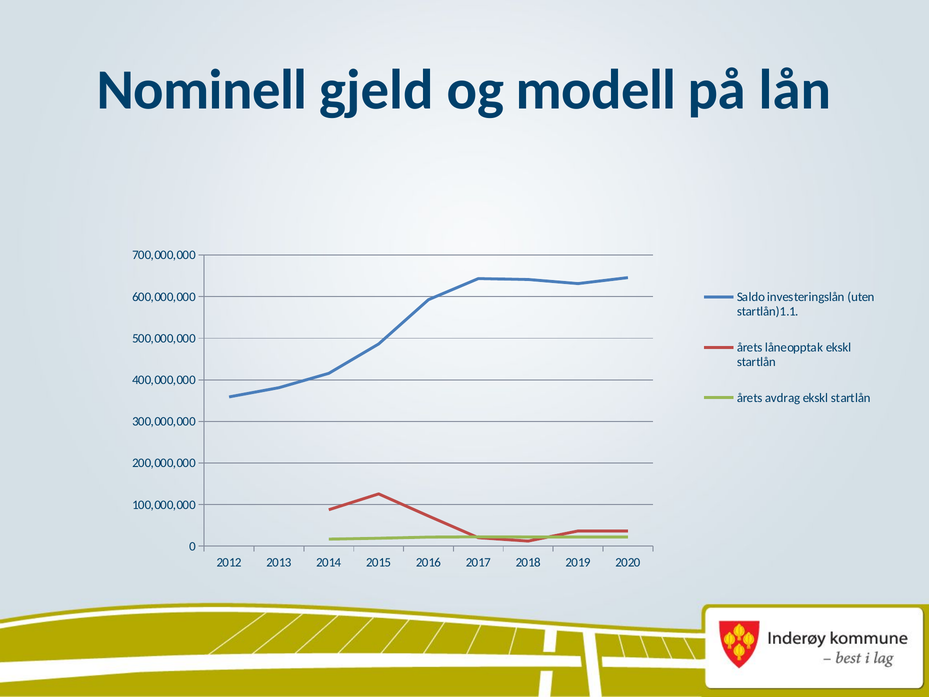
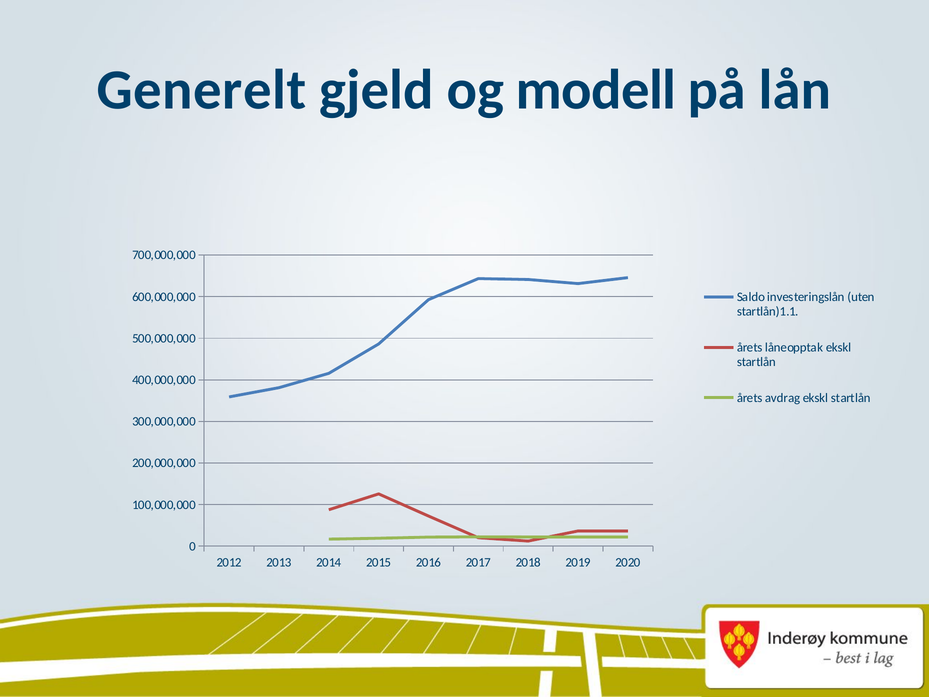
Nominell: Nominell -> Generelt (201, 90)
